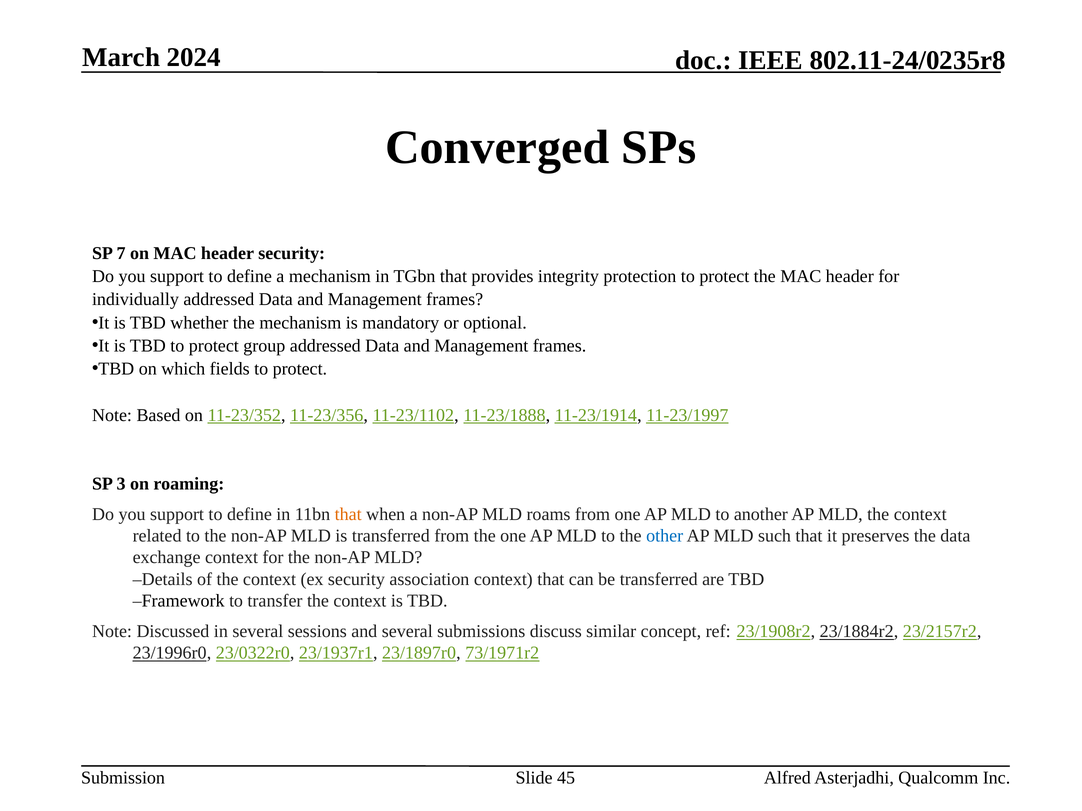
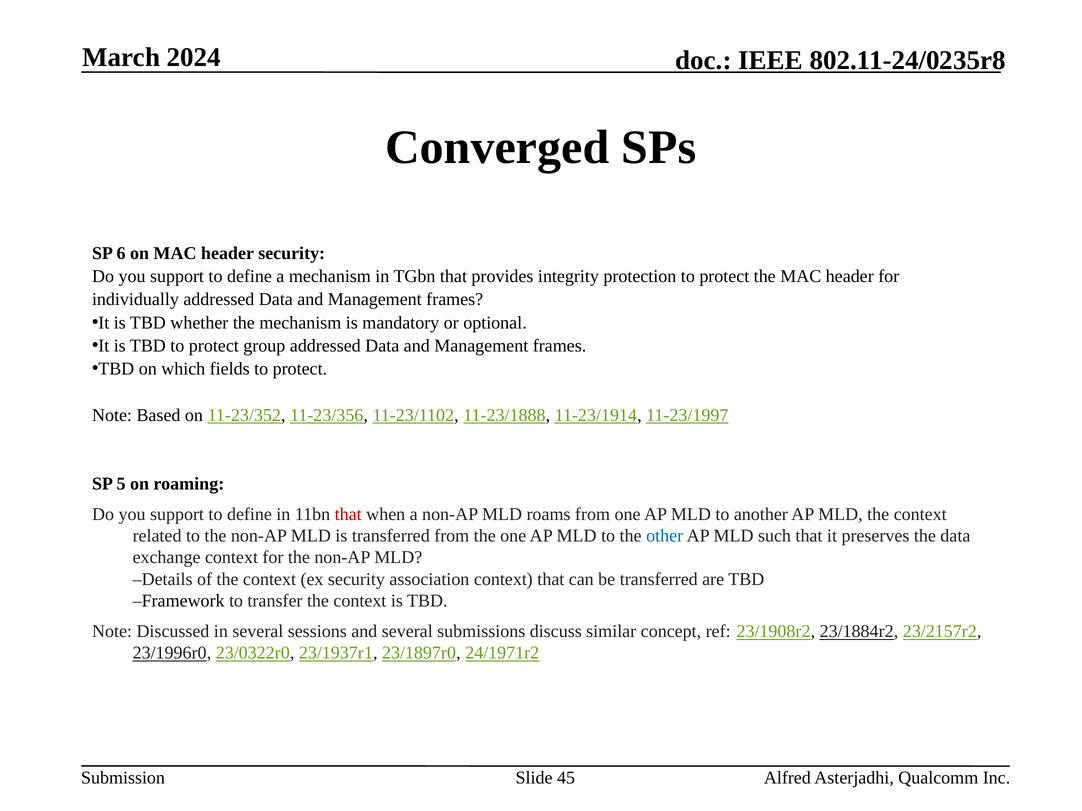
7: 7 -> 6 (121, 253)
3: 3 -> 5 (121, 484)
that colour: orange -> red (348, 515)
73/1971r2: 73/1971r2 -> 24/1971r2 (502, 653)
